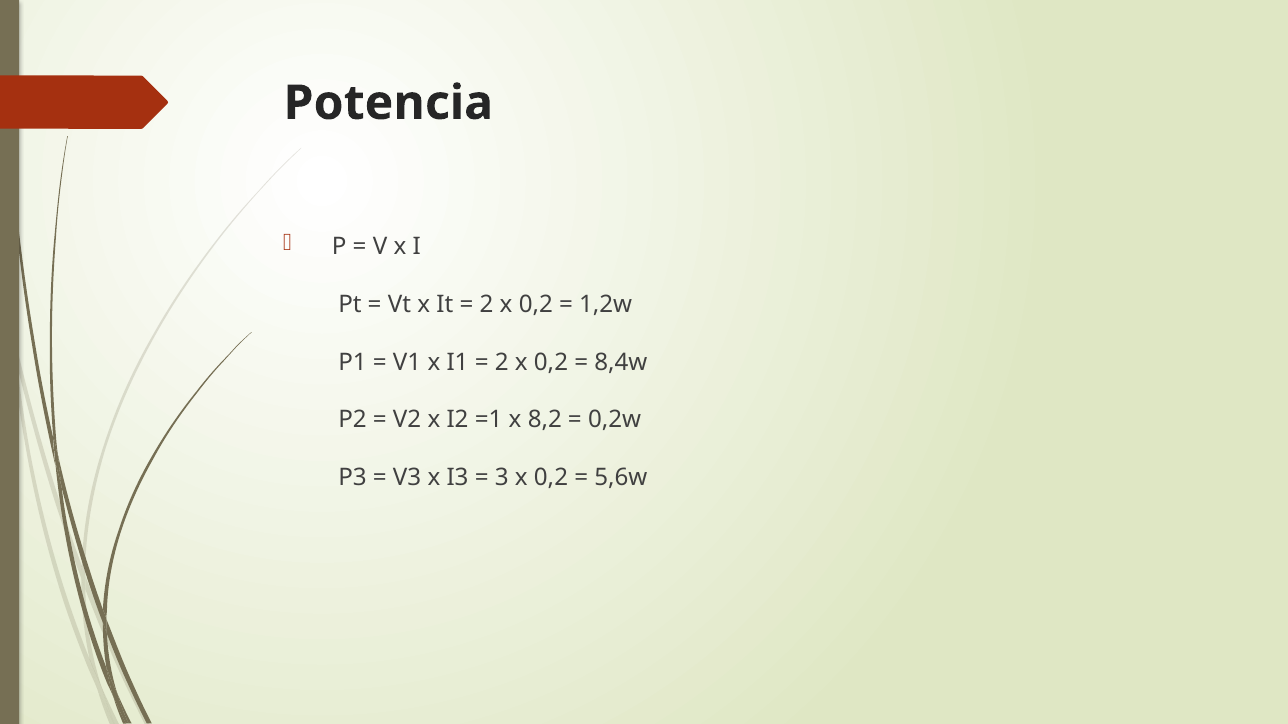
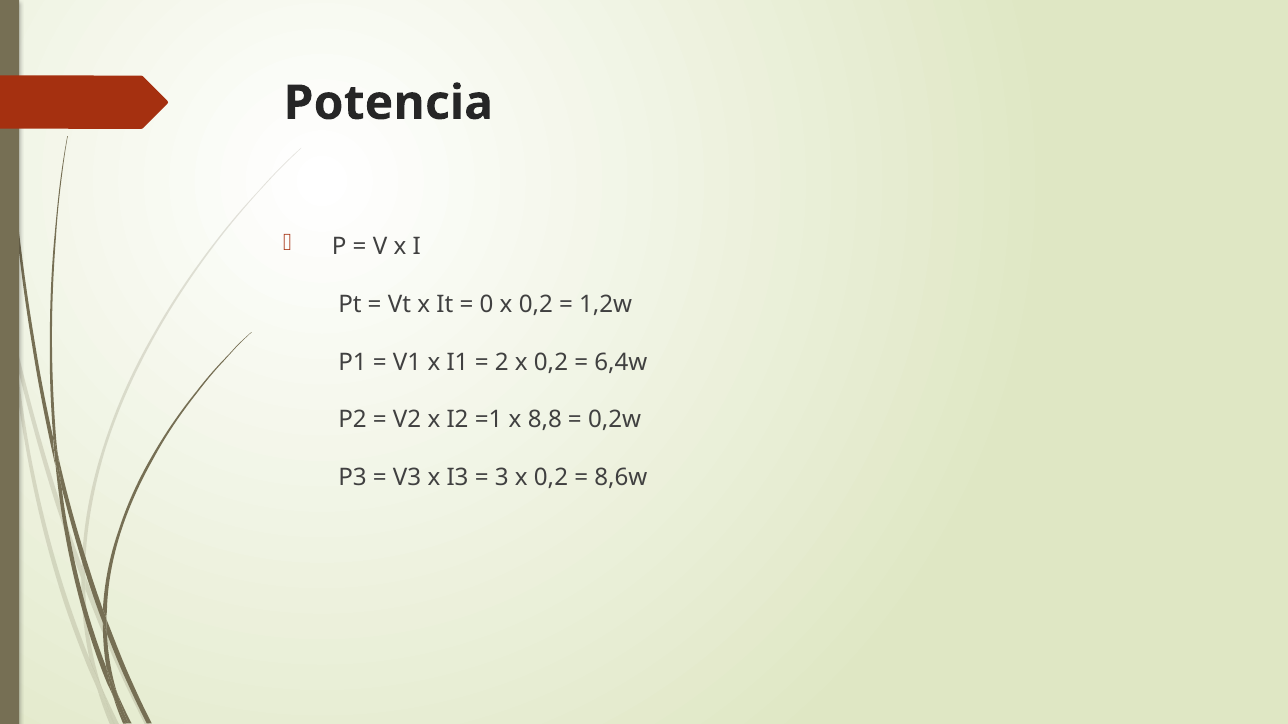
2: 2 -> 0 (487, 304)
8,4w: 8,4w -> 6,4w (621, 362)
8,2: 8,2 -> 8,8 (545, 420)
5,6w: 5,6w -> 8,6w (621, 478)
